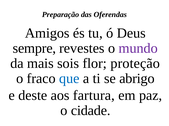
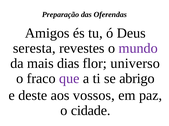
sempre: sempre -> seresta (34, 48)
sois: sois -> dias (68, 64)
proteção: proteção -> universo (135, 64)
que colour: blue -> purple (69, 79)
fartura: fartura -> vossos (94, 96)
